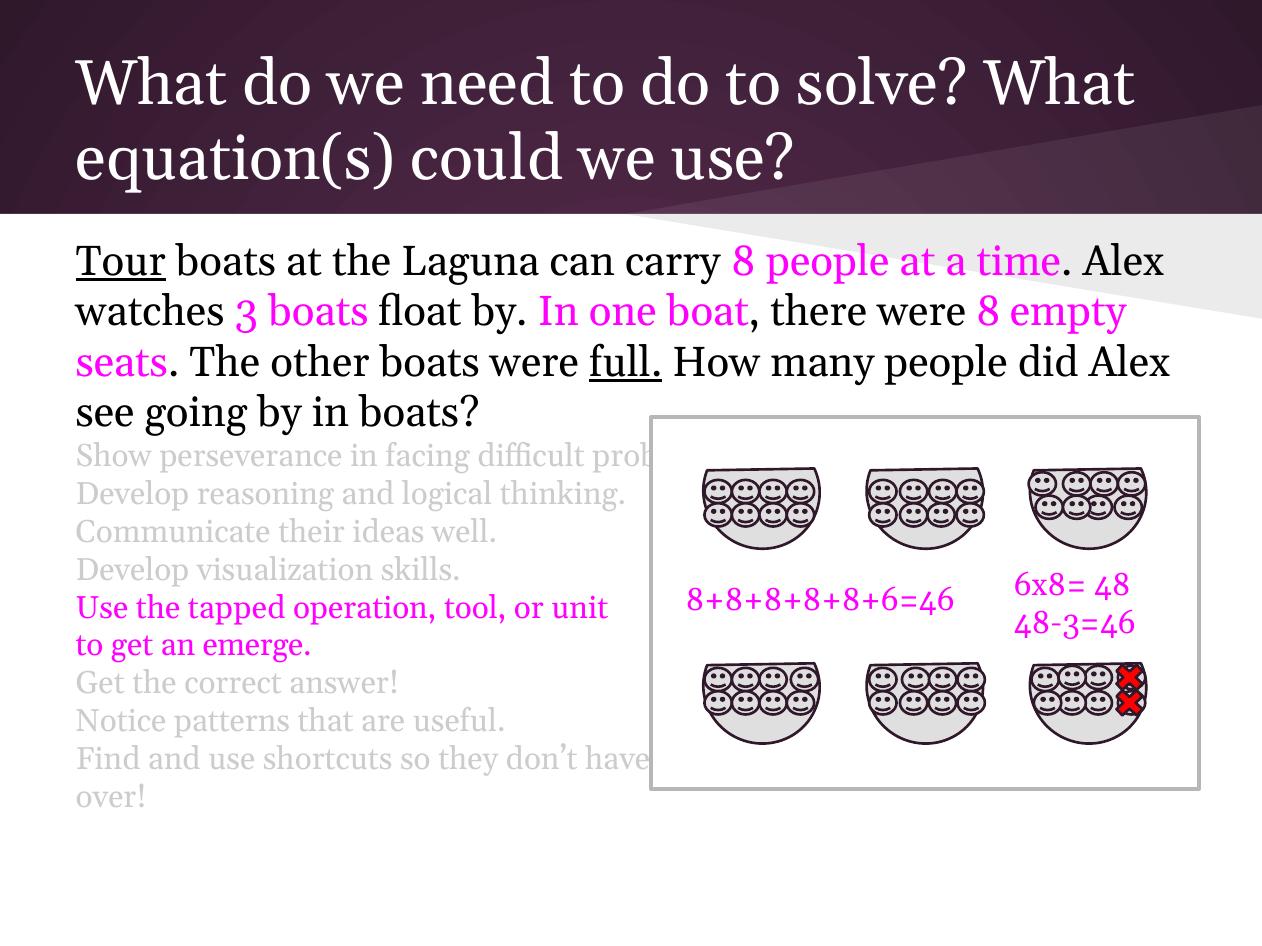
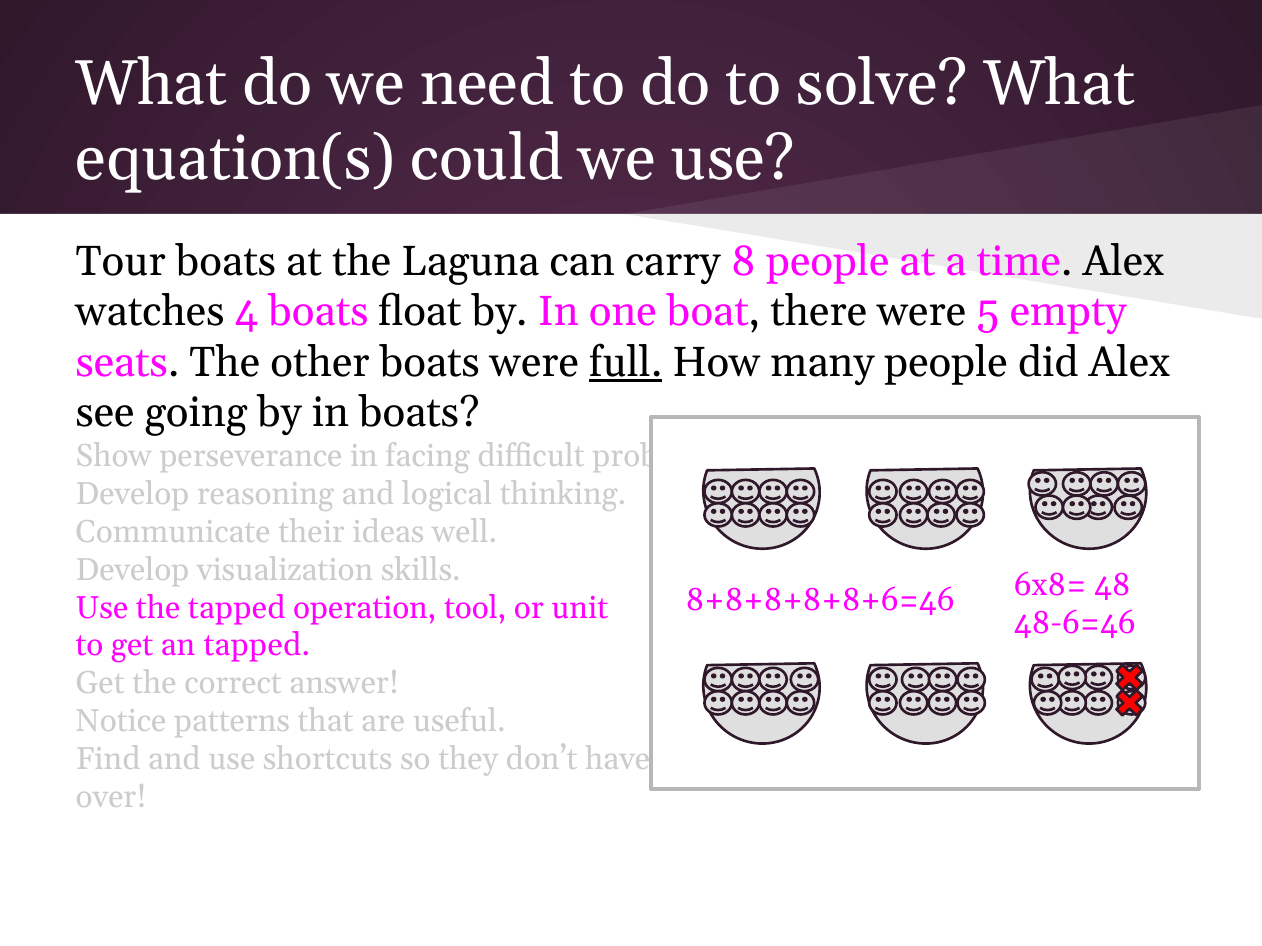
Tour underline: present -> none (121, 262)
3: 3 -> 4 (246, 312)
were 8: 8 -> 5 (988, 312)
48-3=46: 48-3=46 -> 48-6=46 (1075, 624)
an emerge: emerge -> tapped (257, 646)
